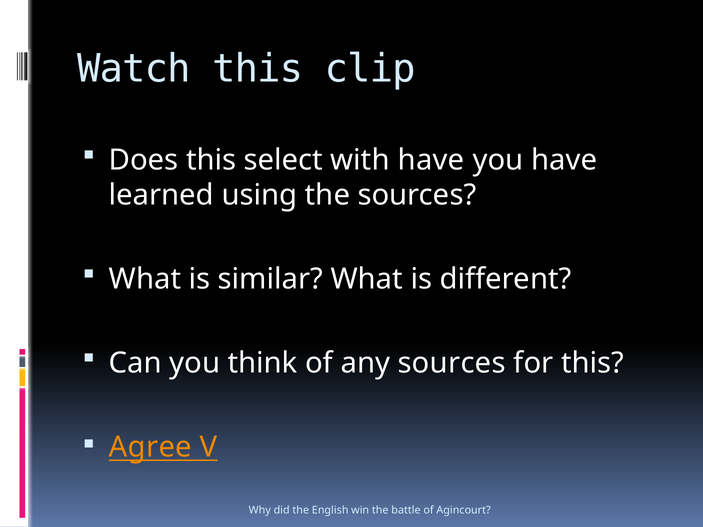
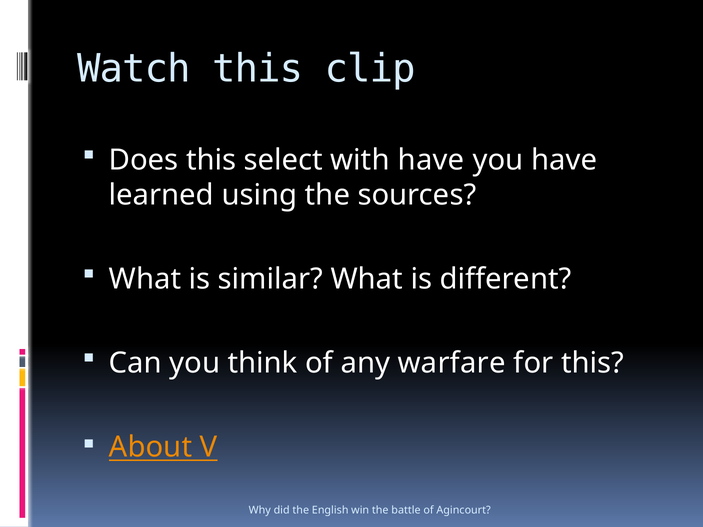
any sources: sources -> warfare (452, 363)
Agree: Agree -> About (150, 447)
